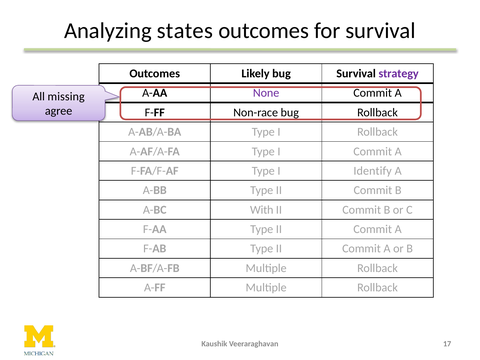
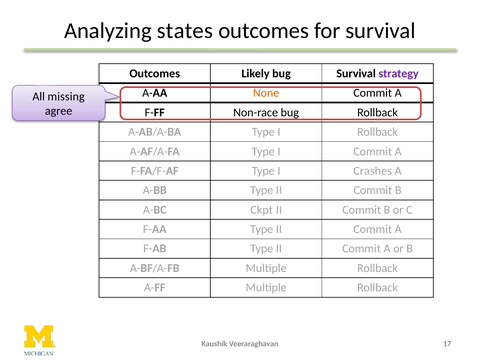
None colour: purple -> orange (266, 93)
Identify: Identify -> Crashes (373, 171)
With: With -> Ckpt (262, 210)
